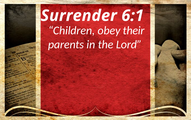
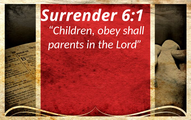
their: their -> shall (134, 30)
